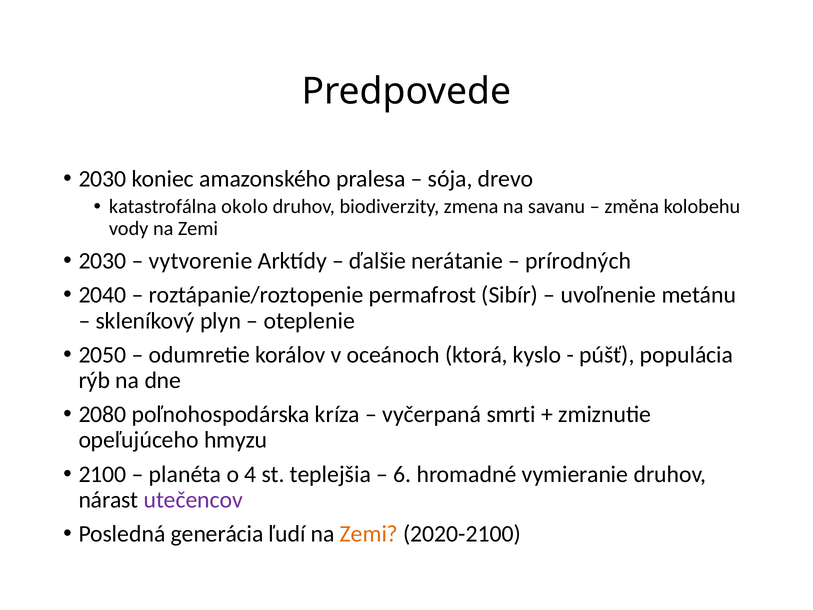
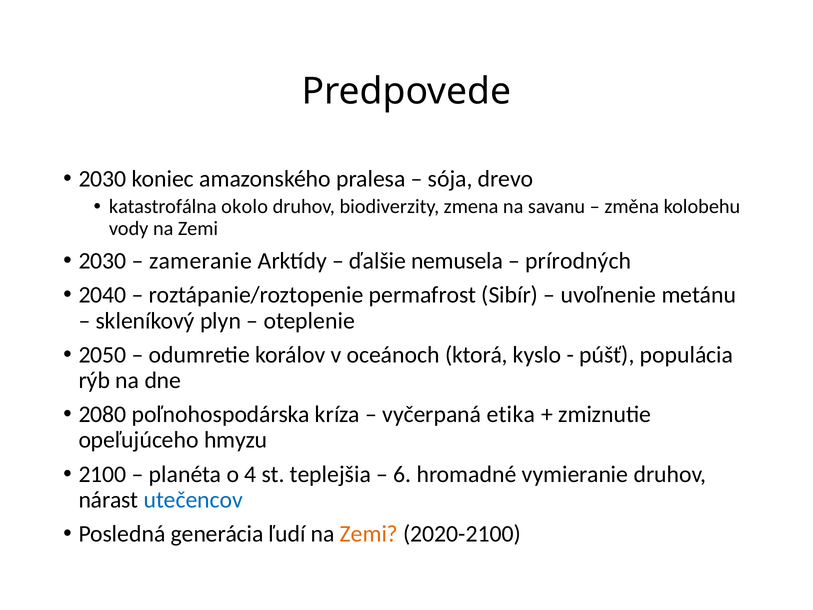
vytvorenie: vytvorenie -> zameranie (201, 261)
nerátanie: nerátanie -> nemusela (457, 261)
smrti: smrti -> etika (511, 414)
utečencov colour: purple -> blue (193, 500)
